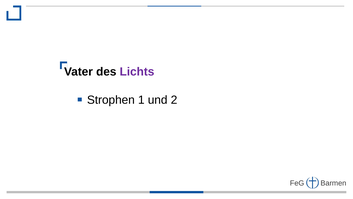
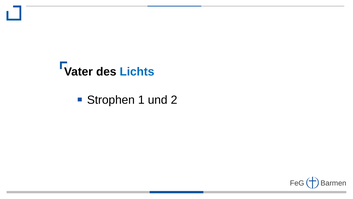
Lichts colour: purple -> blue (137, 71)
